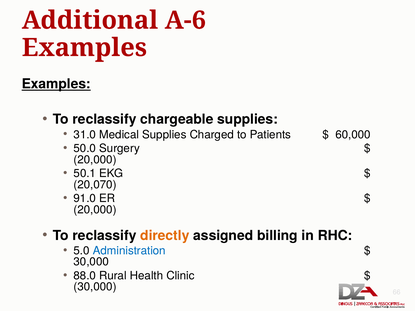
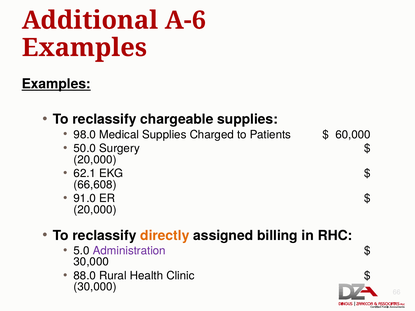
31.0: 31.0 -> 98.0 (85, 135)
50.1: 50.1 -> 62.1 (85, 174)
20,070: 20,070 -> 66,608 (95, 185)
Administration colour: blue -> purple (129, 251)
